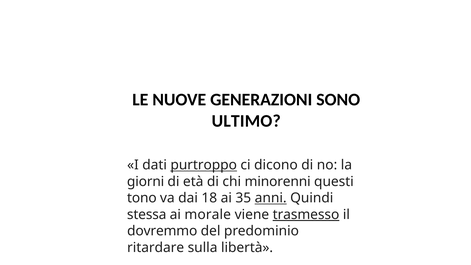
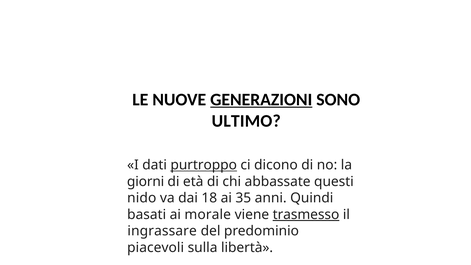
GENERAZIONI underline: none -> present (261, 100)
minorenni: minorenni -> abbassate (278, 182)
tono: tono -> nido (142, 198)
anni underline: present -> none (271, 198)
stessa: stessa -> basati (147, 215)
dovremmo: dovremmo -> ingrassare (162, 231)
ritardare: ritardare -> piacevoli (156, 247)
